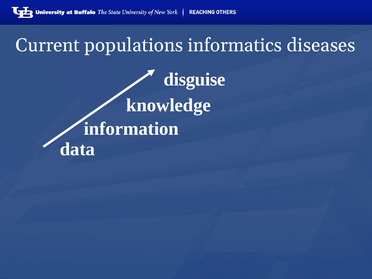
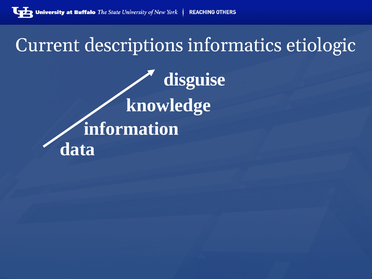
populations: populations -> descriptions (134, 45)
diseases: diseases -> etiologic (321, 45)
